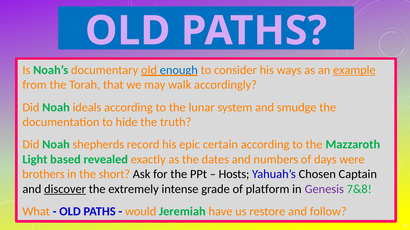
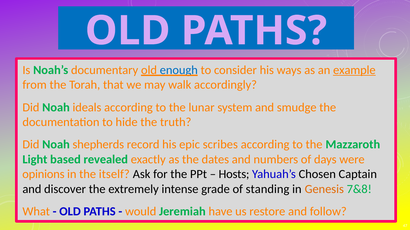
certain: certain -> scribes (220, 145)
brothers: brothers -> opinions (43, 175)
short: short -> itself (114, 175)
discover underline: present -> none (65, 190)
platform: platform -> standing (268, 190)
Genesis colour: purple -> orange (324, 190)
